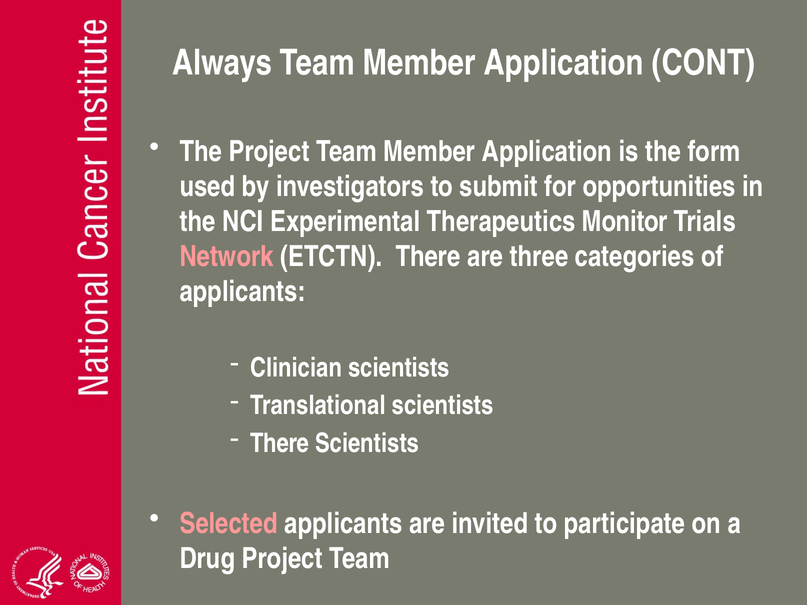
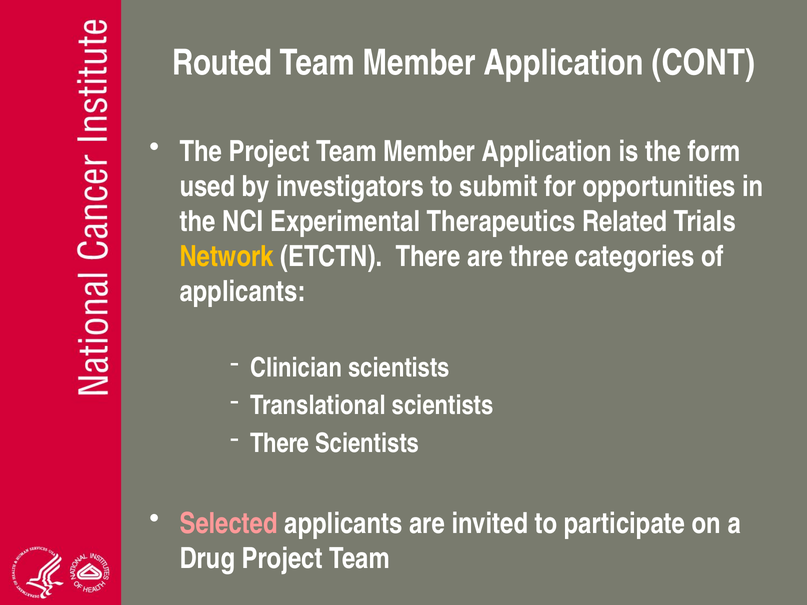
Always: Always -> Routed (222, 63)
Monitor: Monitor -> Related (625, 222)
Network colour: pink -> yellow (227, 257)
